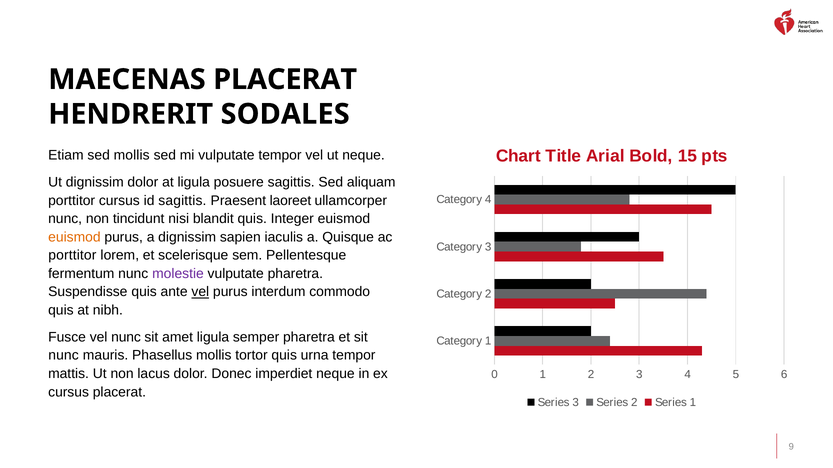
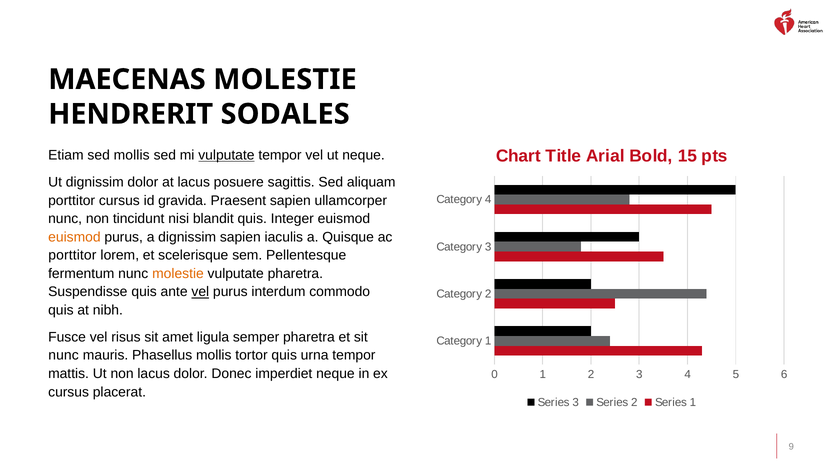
MAECENAS PLACERAT: PLACERAT -> MOLESTIE (285, 80)
vulputate underline: none -> present (226, 155)
at ligula: ligula -> lacus (194, 182)
id sagittis: sagittis -> gravida (183, 201)
Praesent laoreet: laoreet -> sapien (290, 201)
molestie colour: purple -> orange (178, 274)
vel nunc: nunc -> risus (126, 338)
